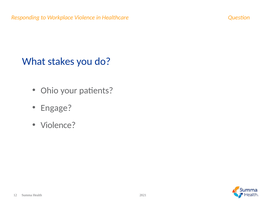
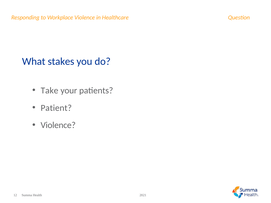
Ohio: Ohio -> Take (50, 91)
Engage: Engage -> Patient (56, 108)
